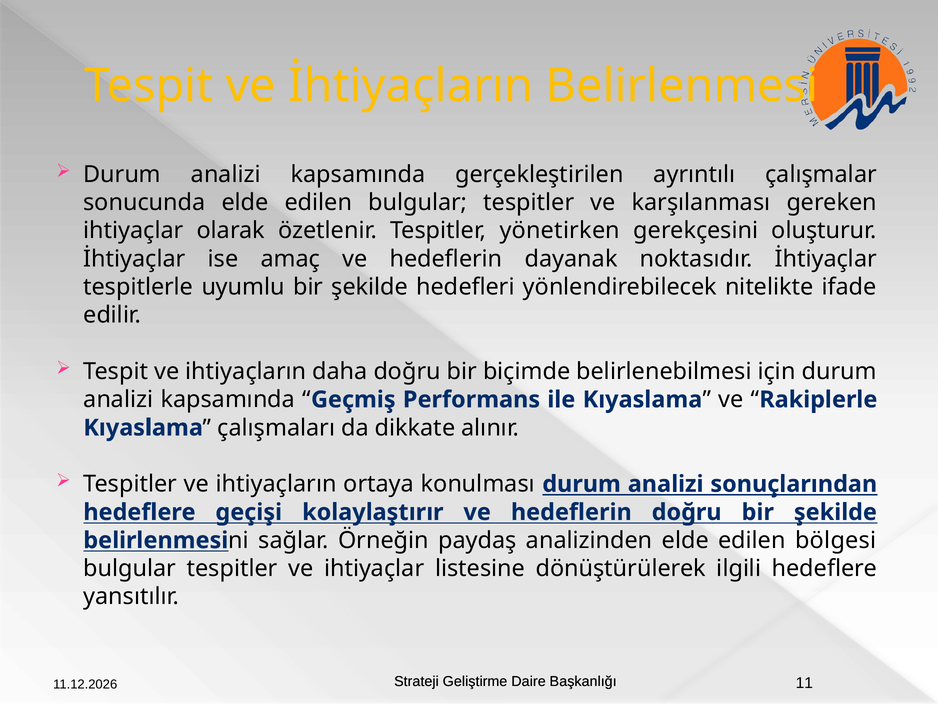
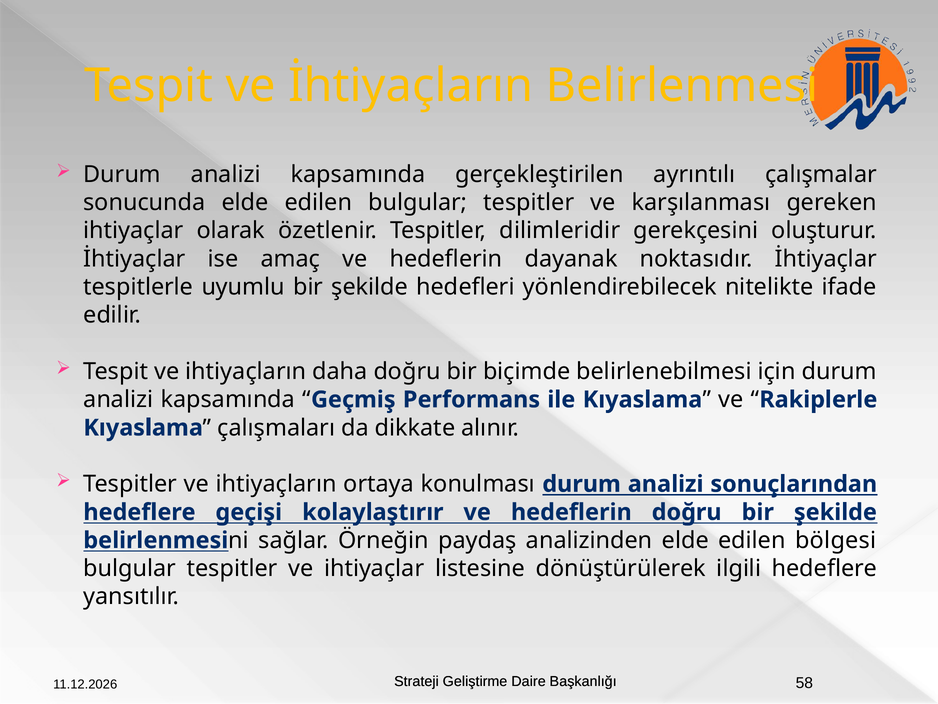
yönetirken: yönetirken -> dilimleridir (560, 230)
11: 11 -> 58 (804, 683)
